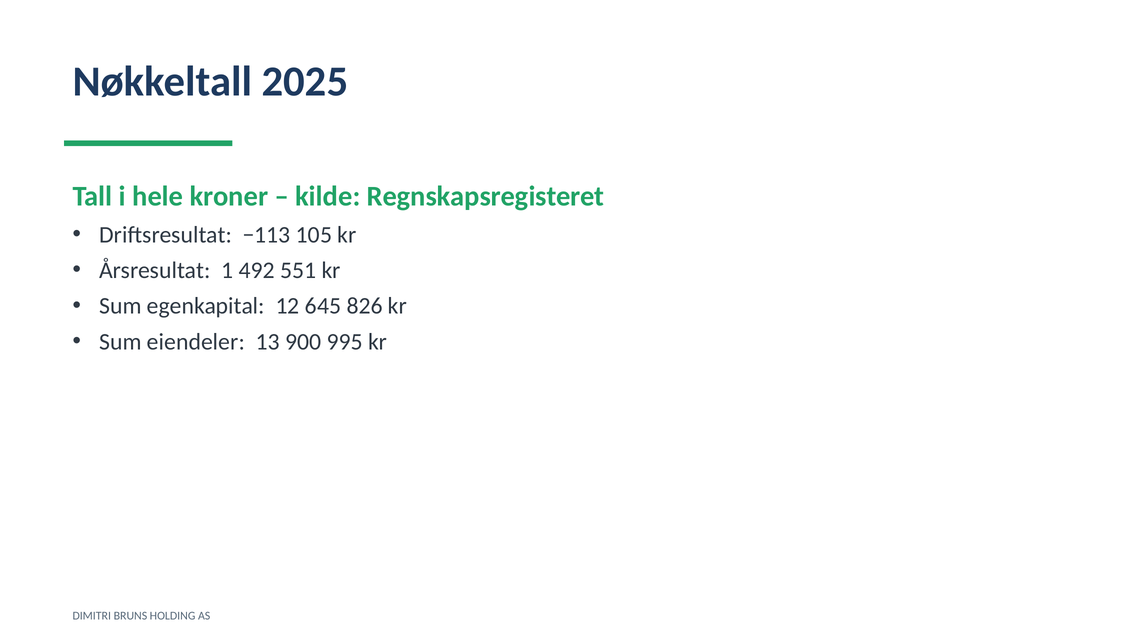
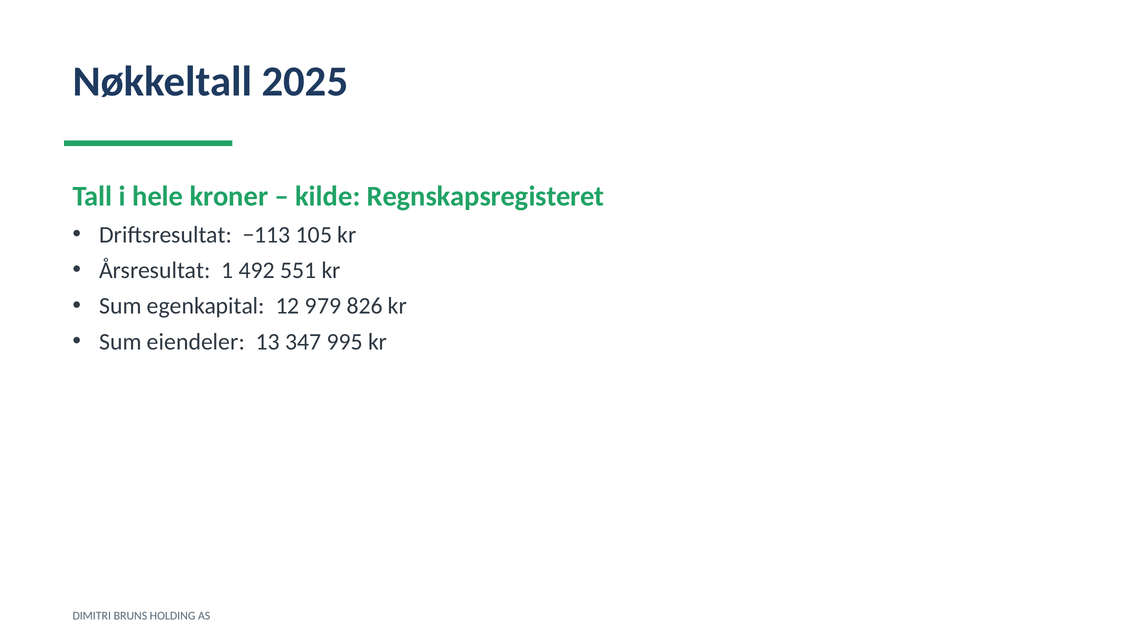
645: 645 -> 979 (323, 306)
900: 900 -> 347 (303, 341)
